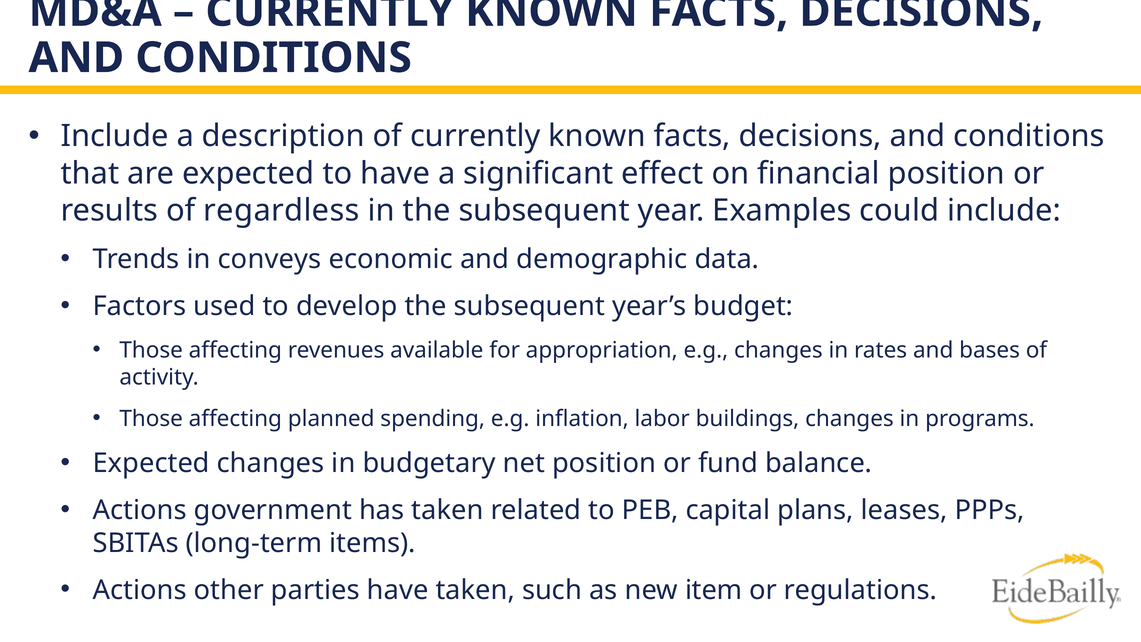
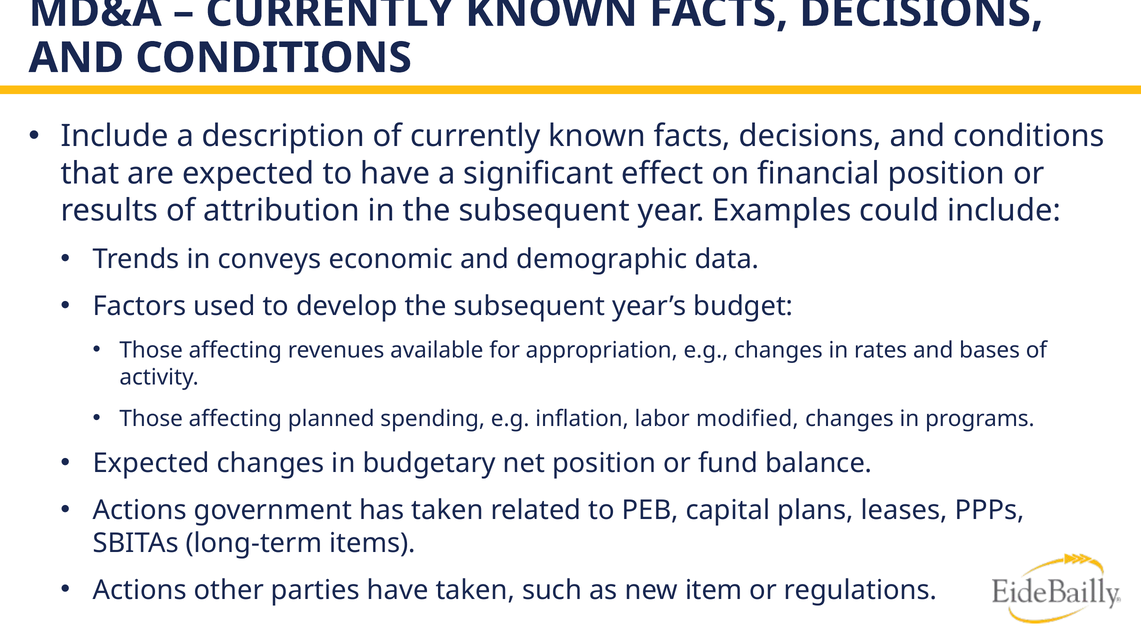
regardless: regardless -> attribution (282, 210)
buildings: buildings -> modified (747, 419)
